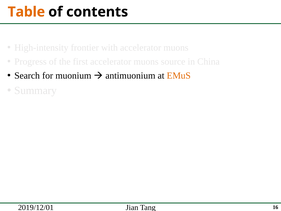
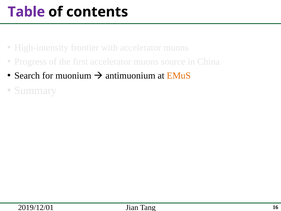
Table colour: orange -> purple (26, 12)
